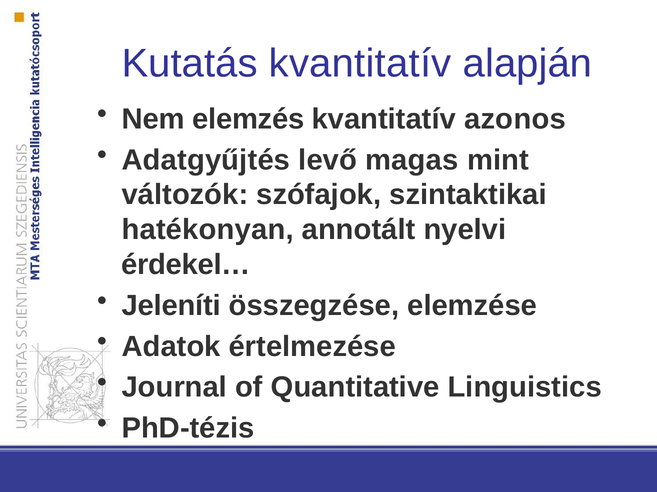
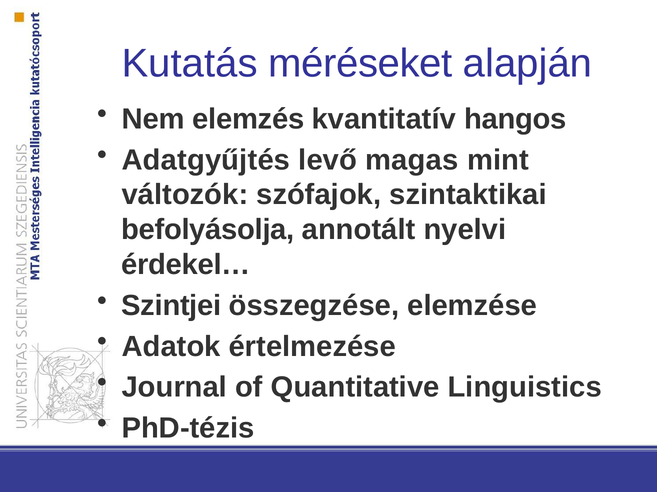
Kutatás kvantitatív: kvantitatív -> méréseket (360, 64)
azonos: azonos -> hangos (515, 119)
hatékonyan: hatékonyan -> befolyásolja (208, 230)
Jeleníti: Jeleníti -> Szintjei (171, 306)
